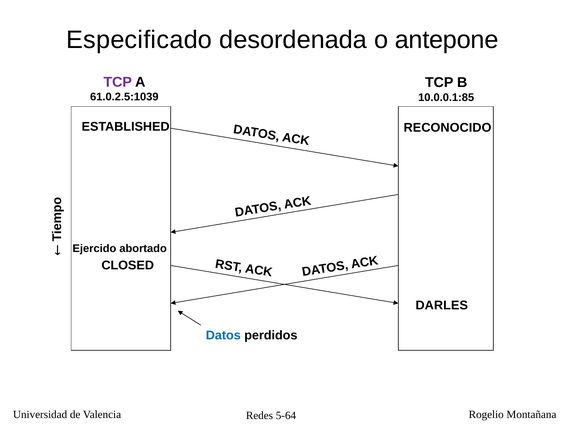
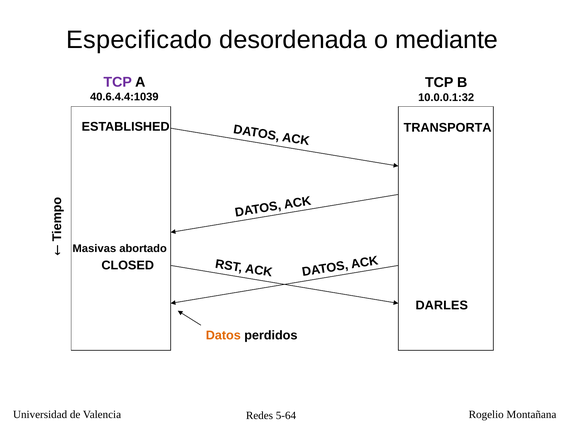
antepone: antepone -> mediante (447, 40)
61.0.2.5:1039: 61.0.2.5:1039 -> 40.6.4.4:1039 (124, 97)
10.0.0.1:85: 10.0.0.1:85 -> 10.0.0.1:32 (446, 98)
RECONOCIDO: RECONOCIDO -> TRANSPORTA (448, 128)
Ejercido: Ejercido -> Masivas (94, 249)
Datos colour: blue -> orange (223, 336)
